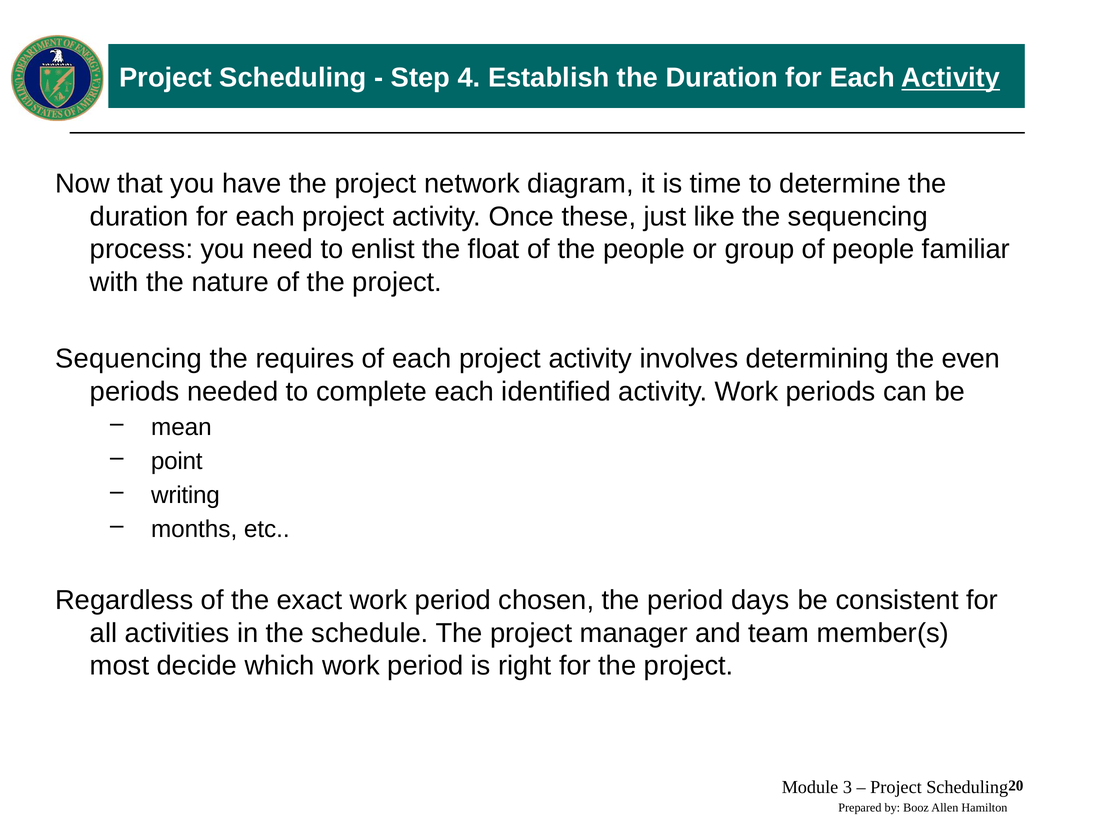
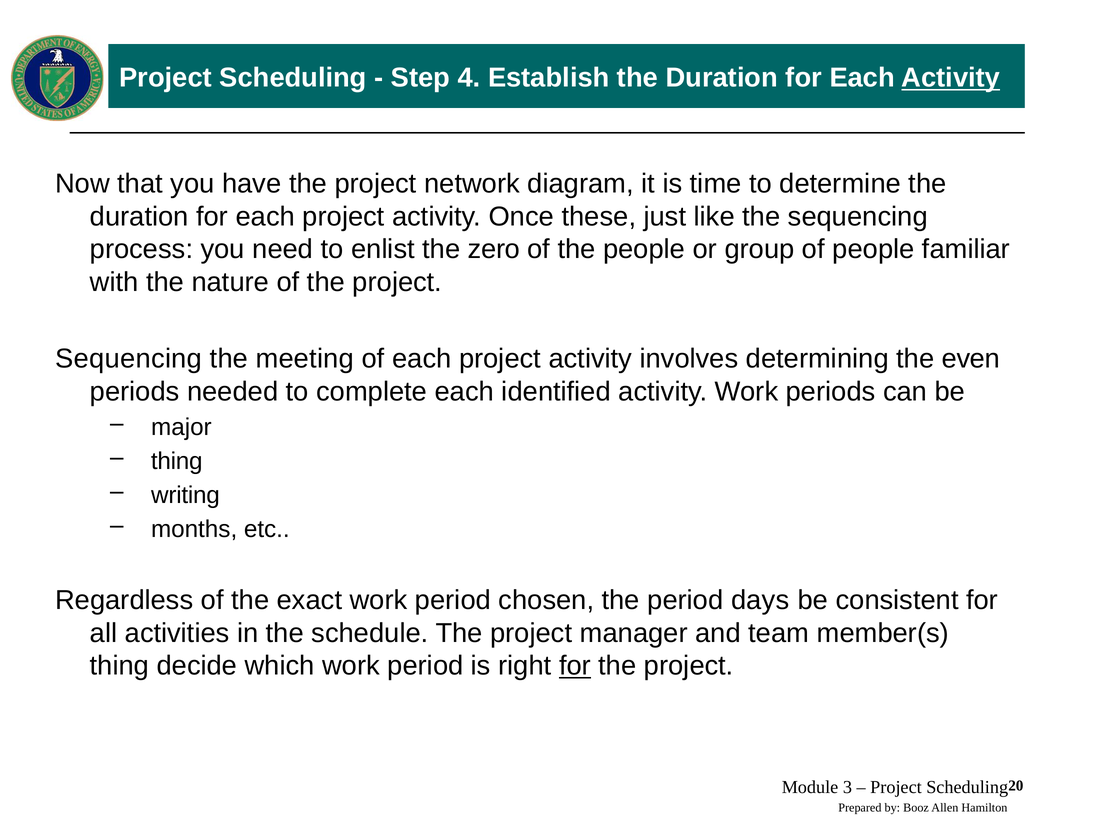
float: float -> zero (494, 249)
requires: requires -> meeting (305, 359)
mean: mean -> major (181, 427)
point: point -> thing (177, 461)
most: most -> thing (120, 665)
for underline: none -> present (575, 665)
